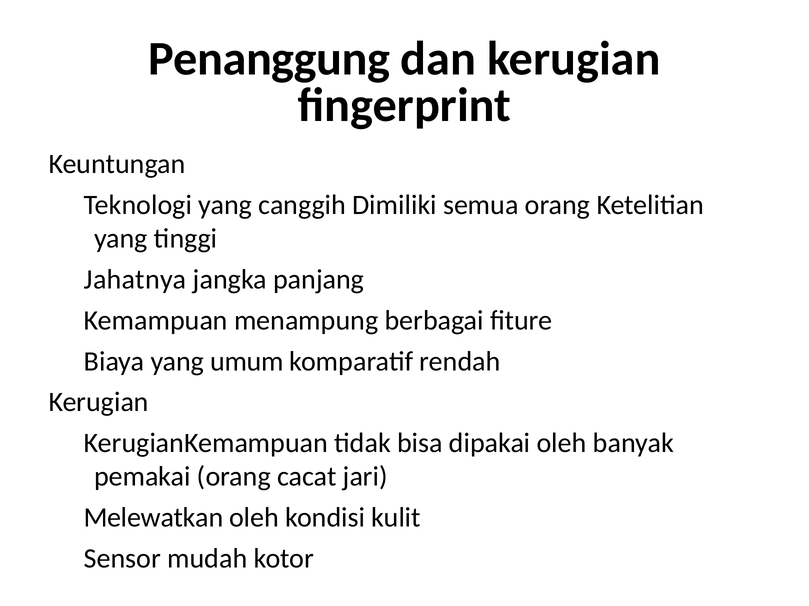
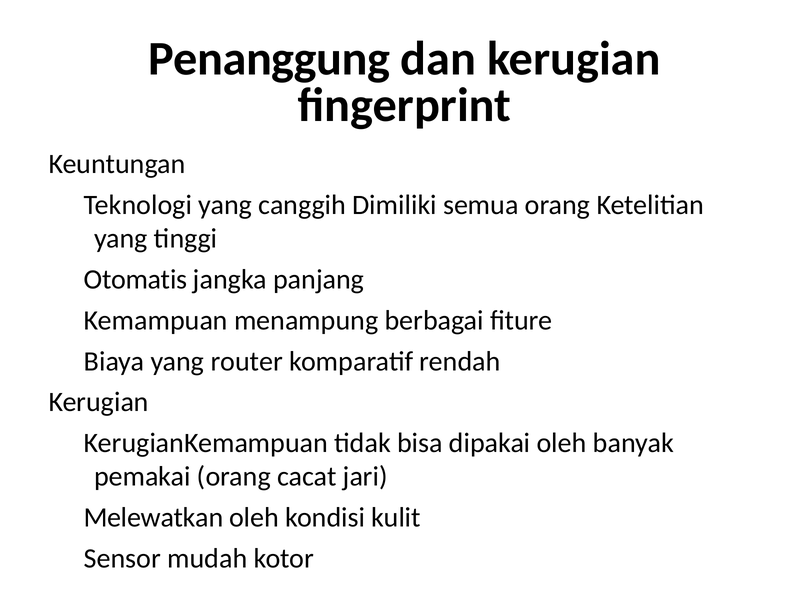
Jahatnya: Jahatnya -> Otomatis (135, 280)
umum: umum -> router (247, 362)
